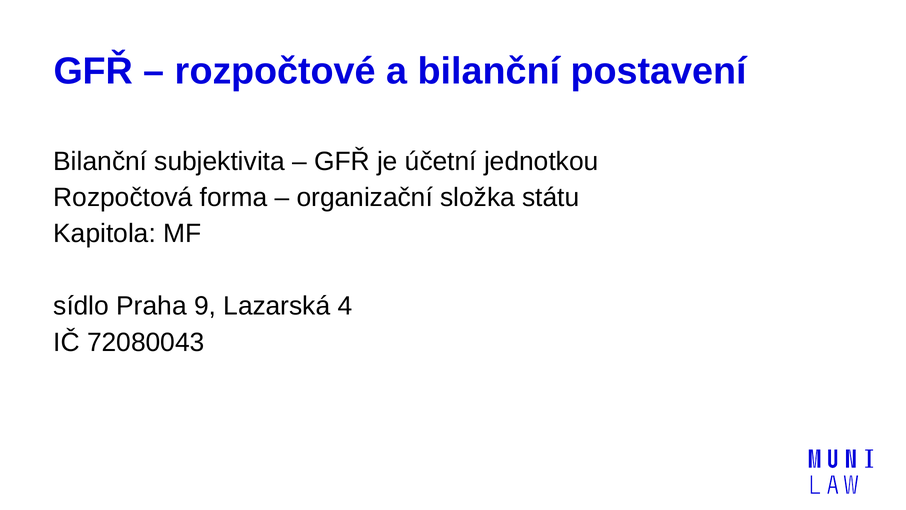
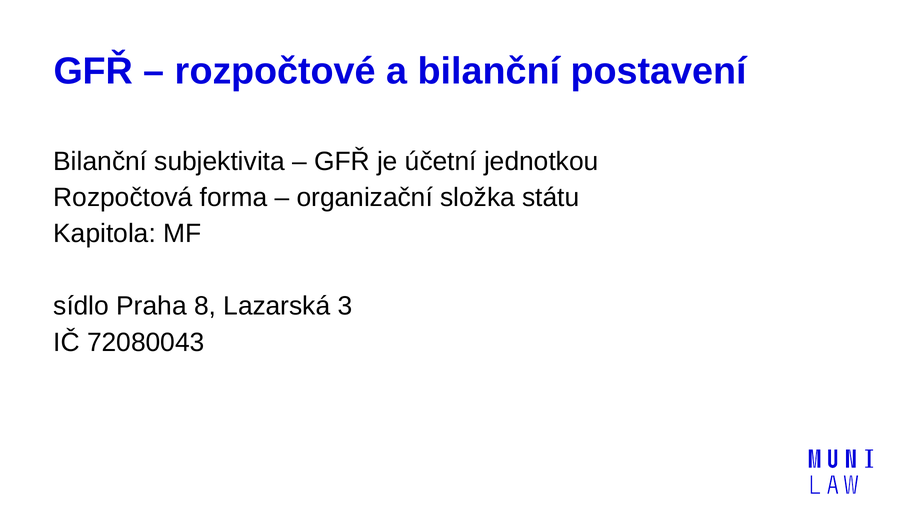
9: 9 -> 8 (205, 306)
4: 4 -> 3 (345, 306)
